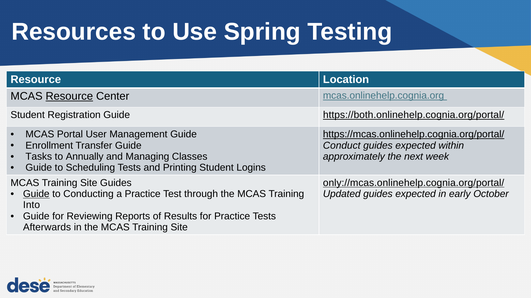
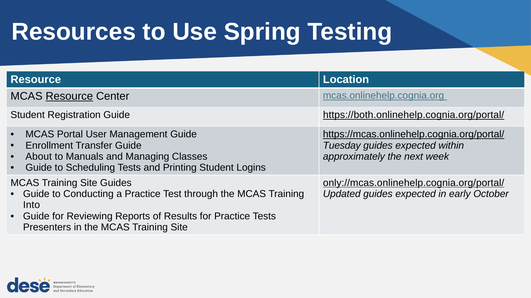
Conduct: Conduct -> Tuesday (342, 146)
Tasks: Tasks -> About (39, 157)
Annually: Annually -> Manuals (85, 157)
Guide underline: present -> none (36, 194)
Afterwards: Afterwards -> Presenters (47, 228)
